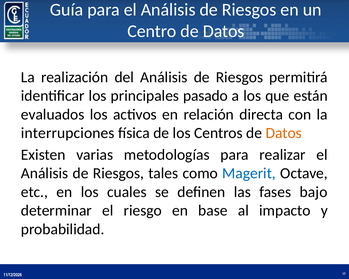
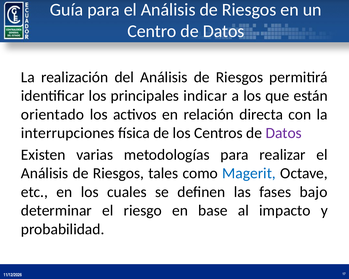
pasado: pasado -> indicar (205, 96)
evaluados: evaluados -> orientado (53, 115)
Datos colour: orange -> purple (284, 133)
